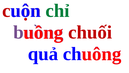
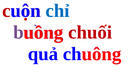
chỉ colour: green -> blue (57, 11)
